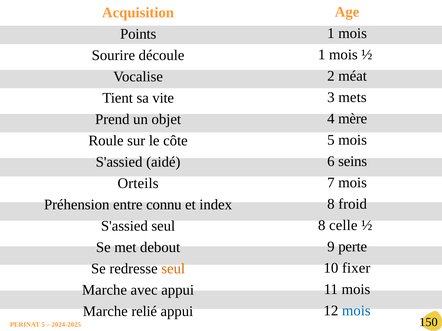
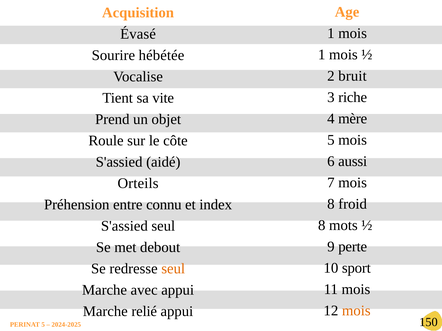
Points: Points -> Évasé (138, 34)
découle: découle -> hébétée (161, 55)
méat: méat -> bruit (353, 76)
mets: mets -> riche (353, 98)
seins: seins -> aussi (353, 162)
celle: celle -> mots (343, 226)
fixer: fixer -> sport (356, 268)
mois colour: blue -> orange (356, 311)
